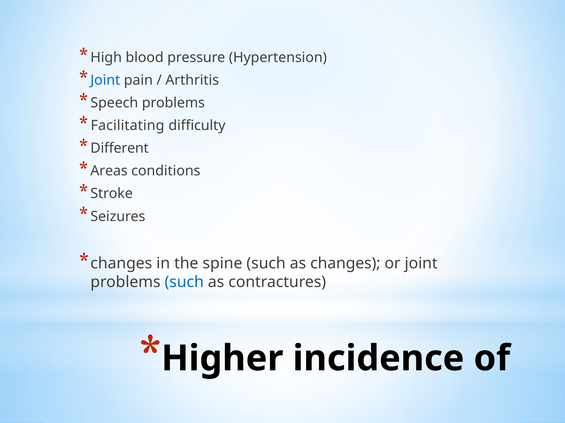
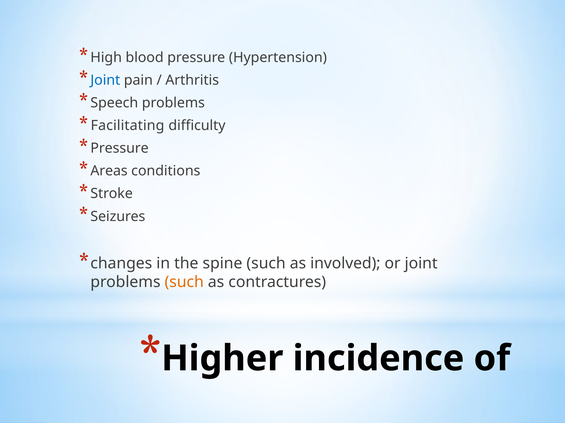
Different: Different -> Pressure (120, 149)
as changes: changes -> involved (345, 264)
such colour: blue -> orange (184, 283)
